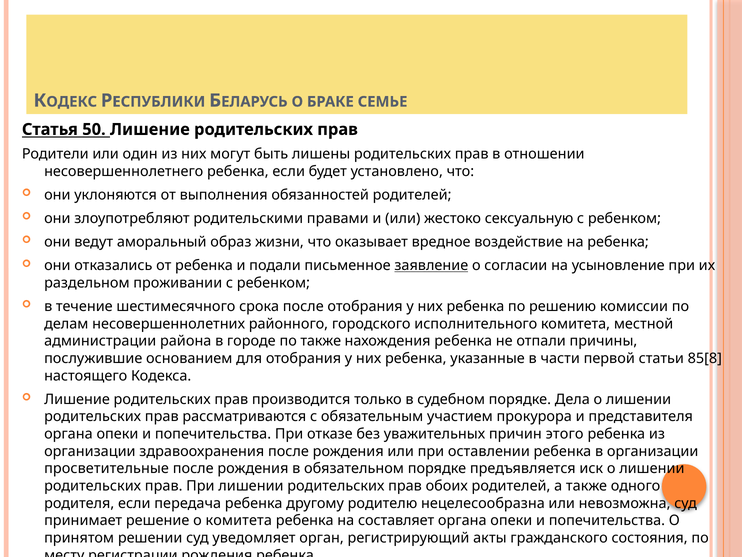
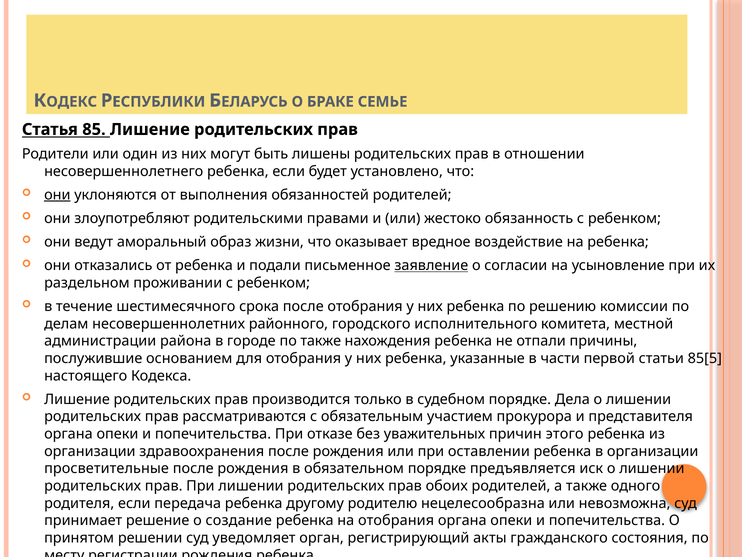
50: 50 -> 85 (94, 129)
они underline: none -> present (57, 195)
сексуальную: сексуальную -> обязанность (529, 218)
85[8: 85[8 -> 85[5 (705, 358)
о комитета: комитета -> создание (239, 520)
на составляет: составляет -> отобрания (396, 520)
